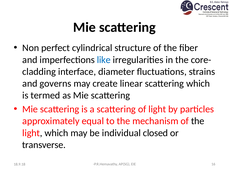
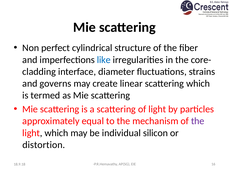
the colour: black -> purple (198, 121)
closed: closed -> silicon (155, 133)
transverse: transverse -> distortion (44, 145)
